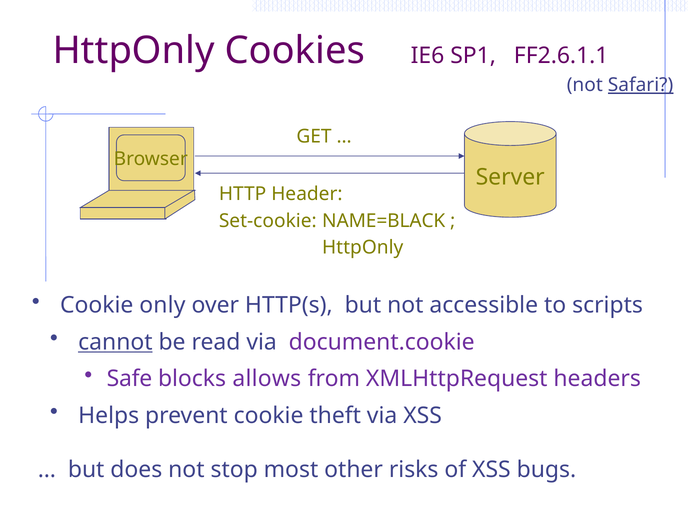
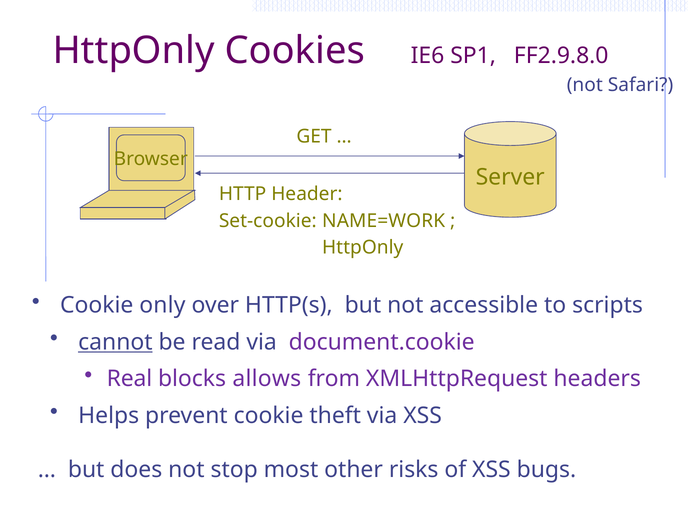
FF2.6.1.1: FF2.6.1.1 -> FF2.9.8.0 (561, 56)
Safari underline: present -> none (641, 85)
NAME=BLACK: NAME=BLACK -> NAME=WORK (384, 221)
Safe: Safe -> Real (129, 379)
